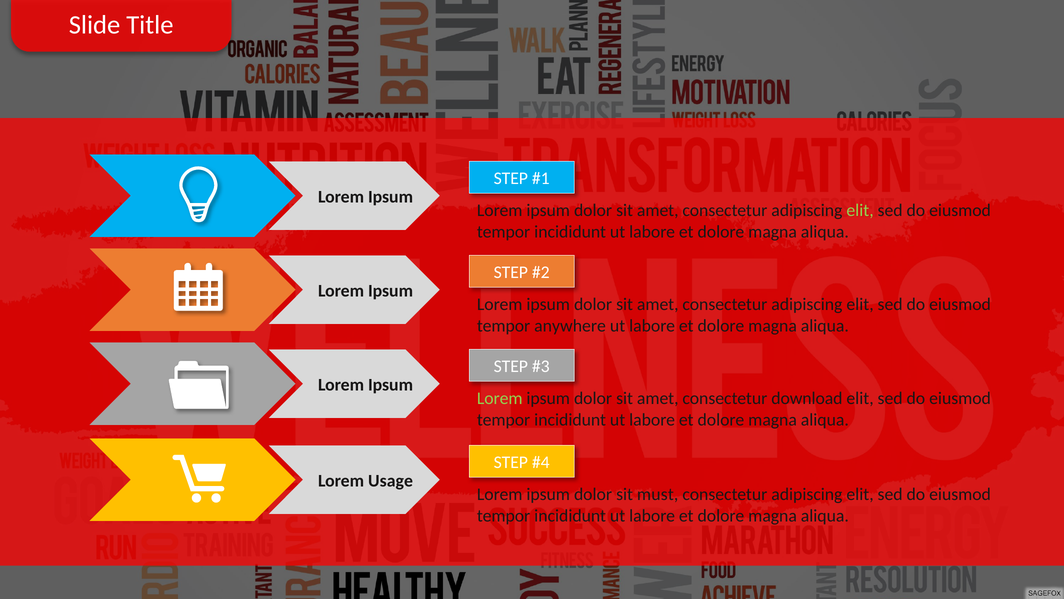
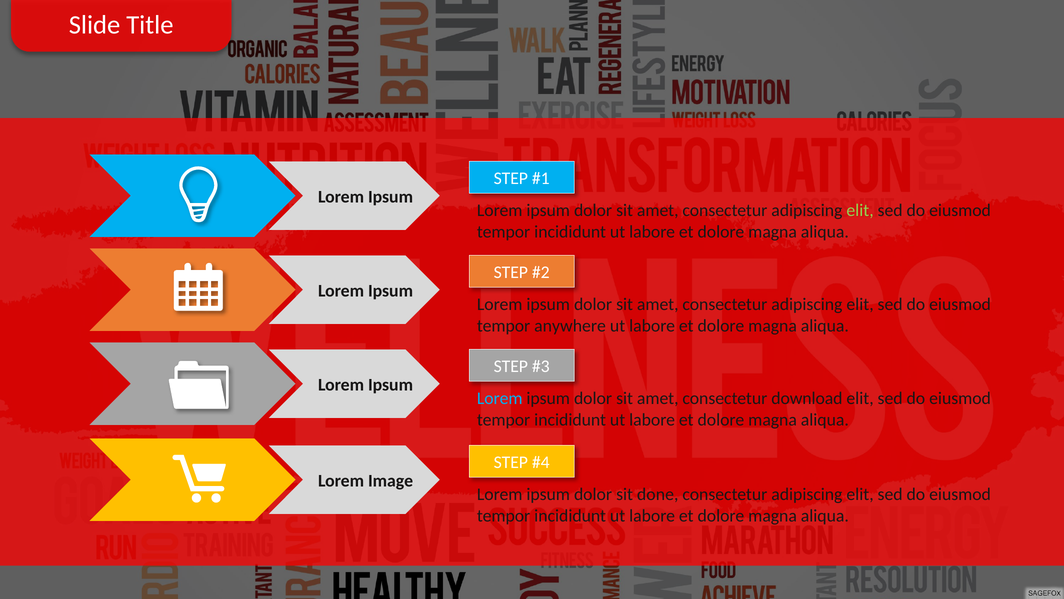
Lorem colour: light green -> light blue (500, 398)
Usage: Usage -> Image (391, 480)
must: must -> done (658, 494)
